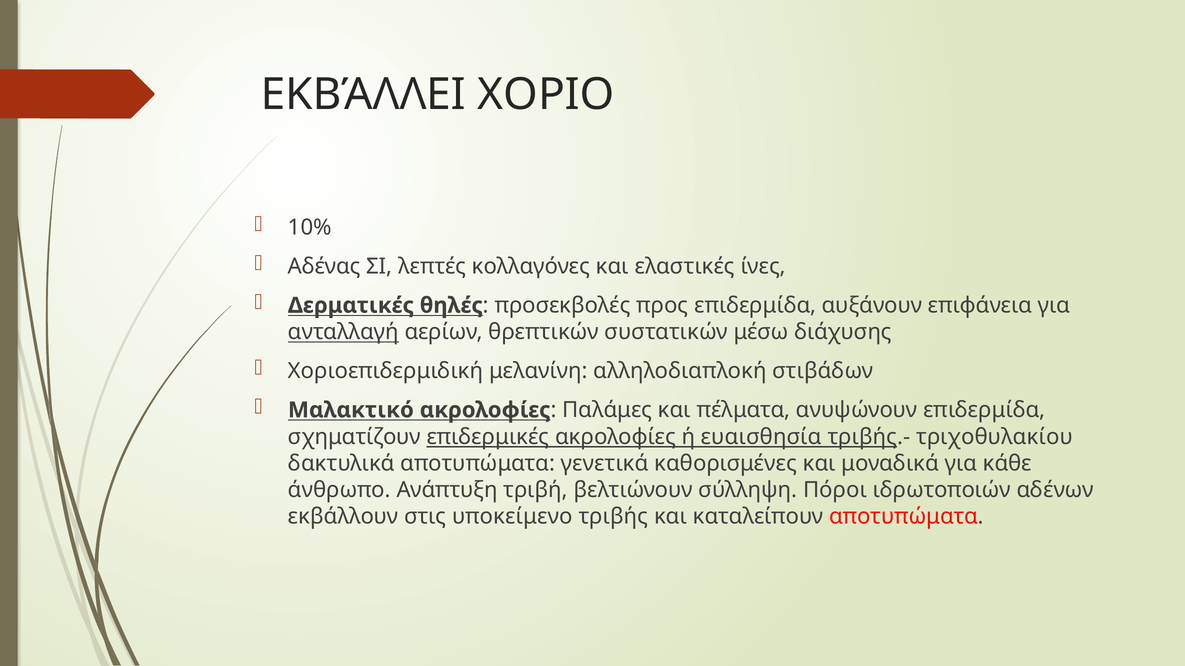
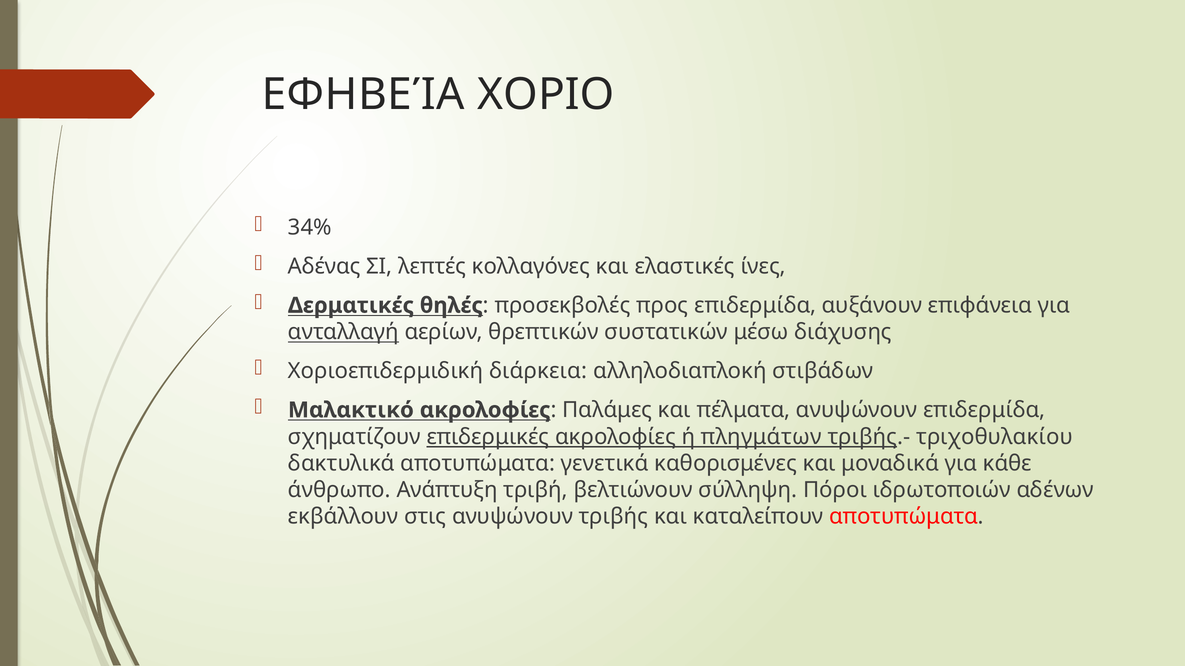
ΕΚΒΆΛΛΕΙ: ΕΚΒΆΛΛΕΙ -> ΕΦΗΒΕΊΑ (363, 95)
10%: 10% -> 34% (310, 228)
μελανίνη: μελανίνη -> διάρκεια (538, 371)
ευαισθησία: ευαισθησία -> πληγμάτων (761, 437)
στις υποκείμενο: υποκείμενο -> ανυψώνουν (513, 517)
